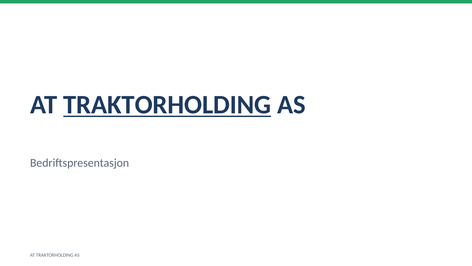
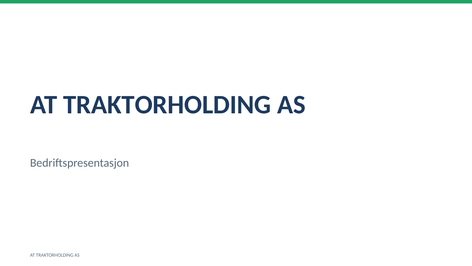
TRAKTORHOLDING underline: present -> none (167, 105)
